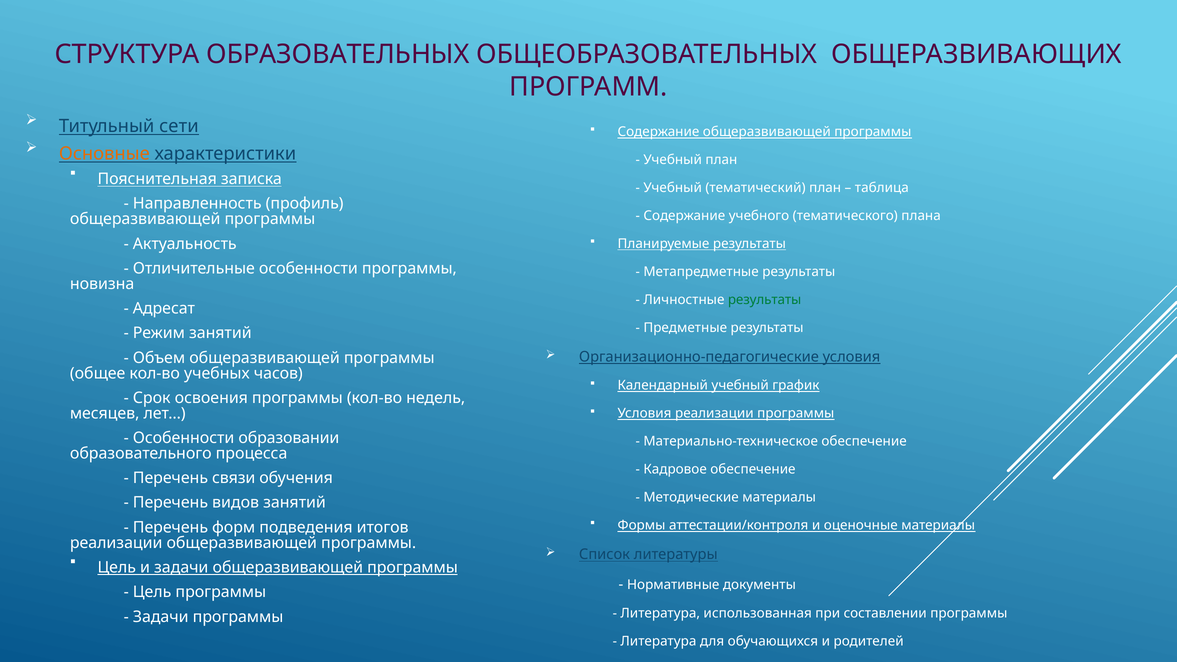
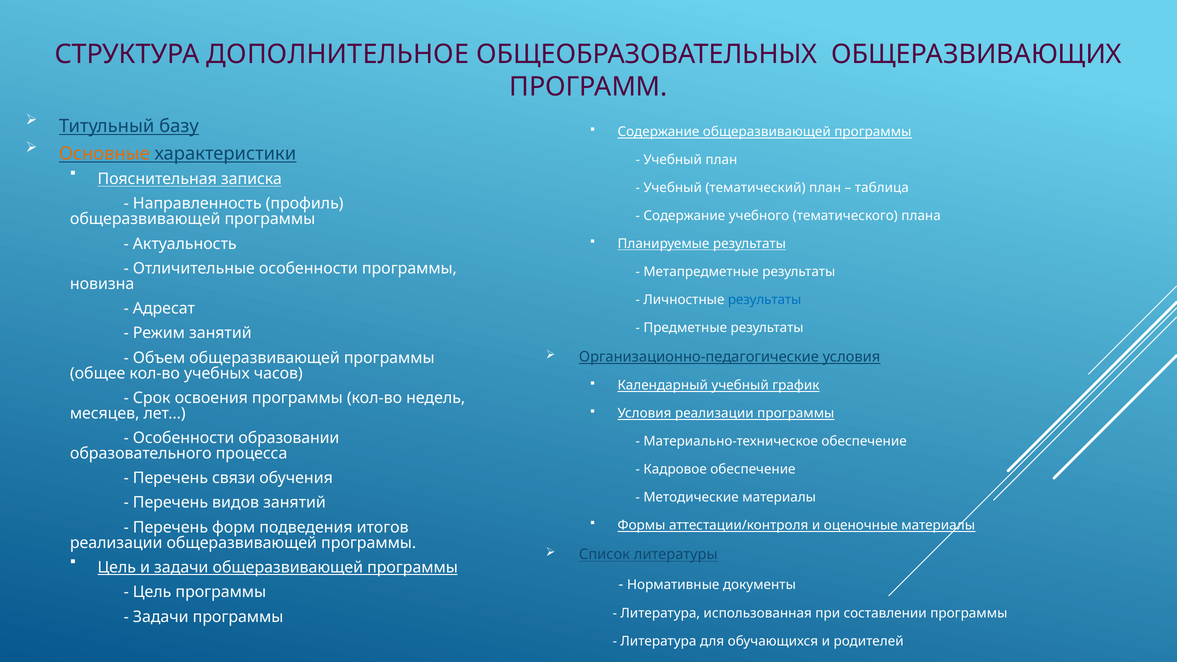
ОБРАЗОВАТЕЛЬНЫХ: ОБРАЗОВАТЕЛЬНЫХ -> ДОПОЛНИТЕЛЬНОЕ (338, 55)
сети: сети -> базу (179, 126)
результаты colour: green -> blue (765, 300)
